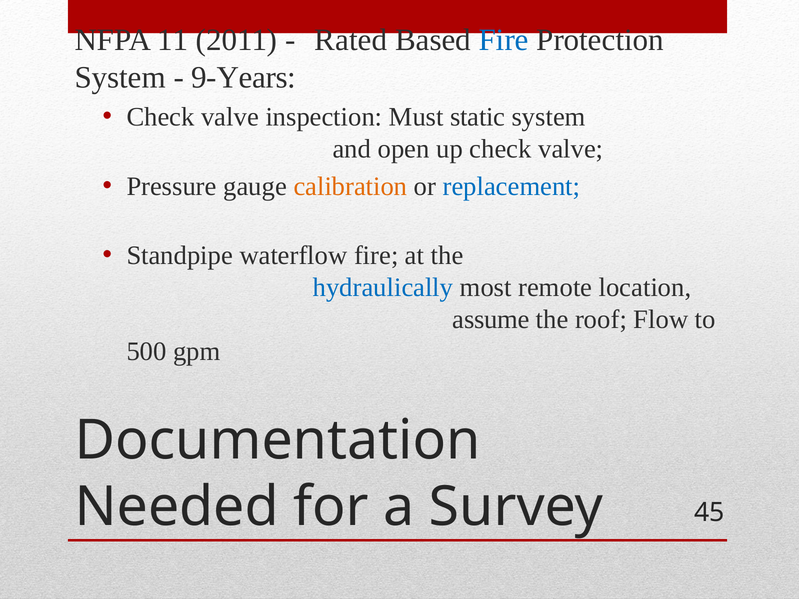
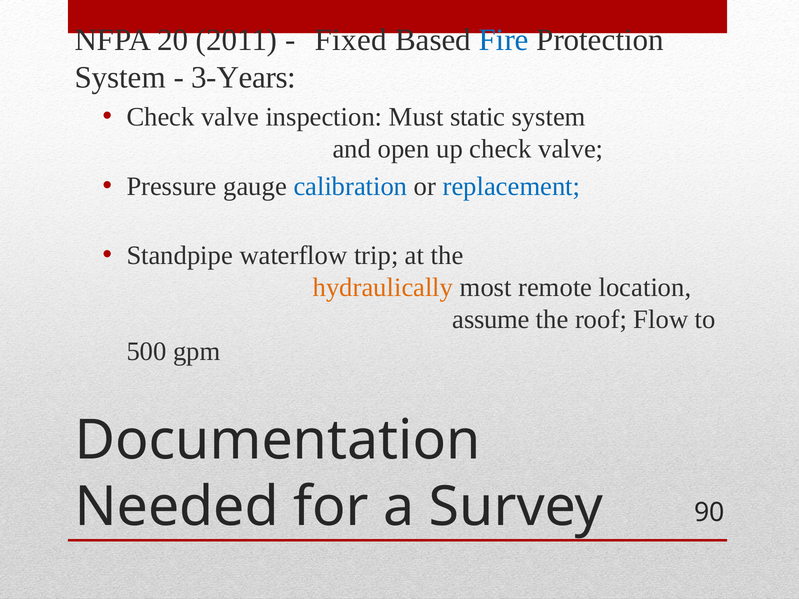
11: 11 -> 20 (173, 40)
Rated: Rated -> Fixed (351, 40)
9-Years: 9-Years -> 3-Years (244, 77)
calibration colour: orange -> blue (350, 186)
waterflow fire: fire -> trip (376, 256)
hydraulically colour: blue -> orange (383, 287)
45: 45 -> 90 (709, 513)
